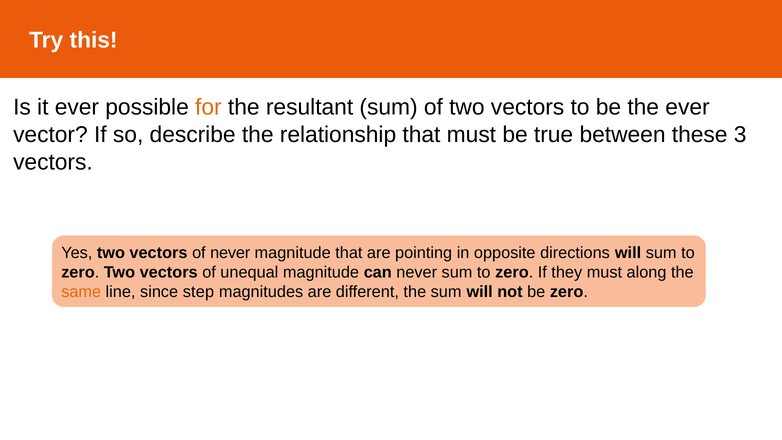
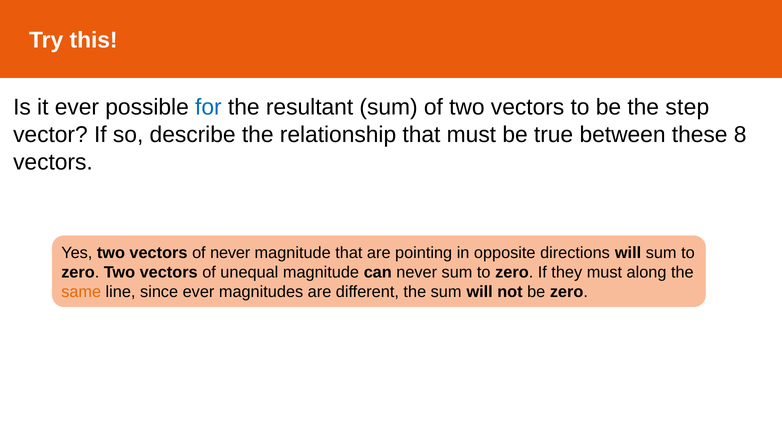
for colour: orange -> blue (208, 107)
the ever: ever -> step (687, 107)
3: 3 -> 8 (740, 135)
since step: step -> ever (199, 292)
